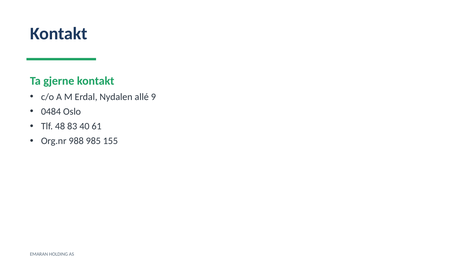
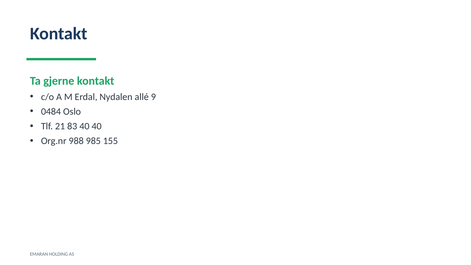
48: 48 -> 21 (60, 126)
40 61: 61 -> 40 (97, 126)
